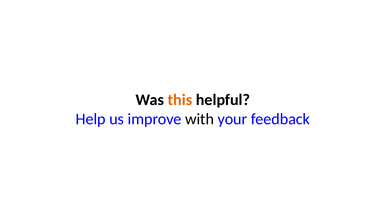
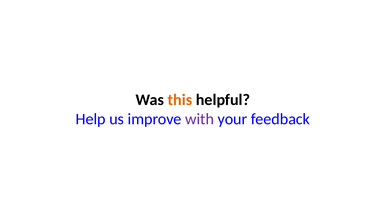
with colour: black -> purple (200, 119)
